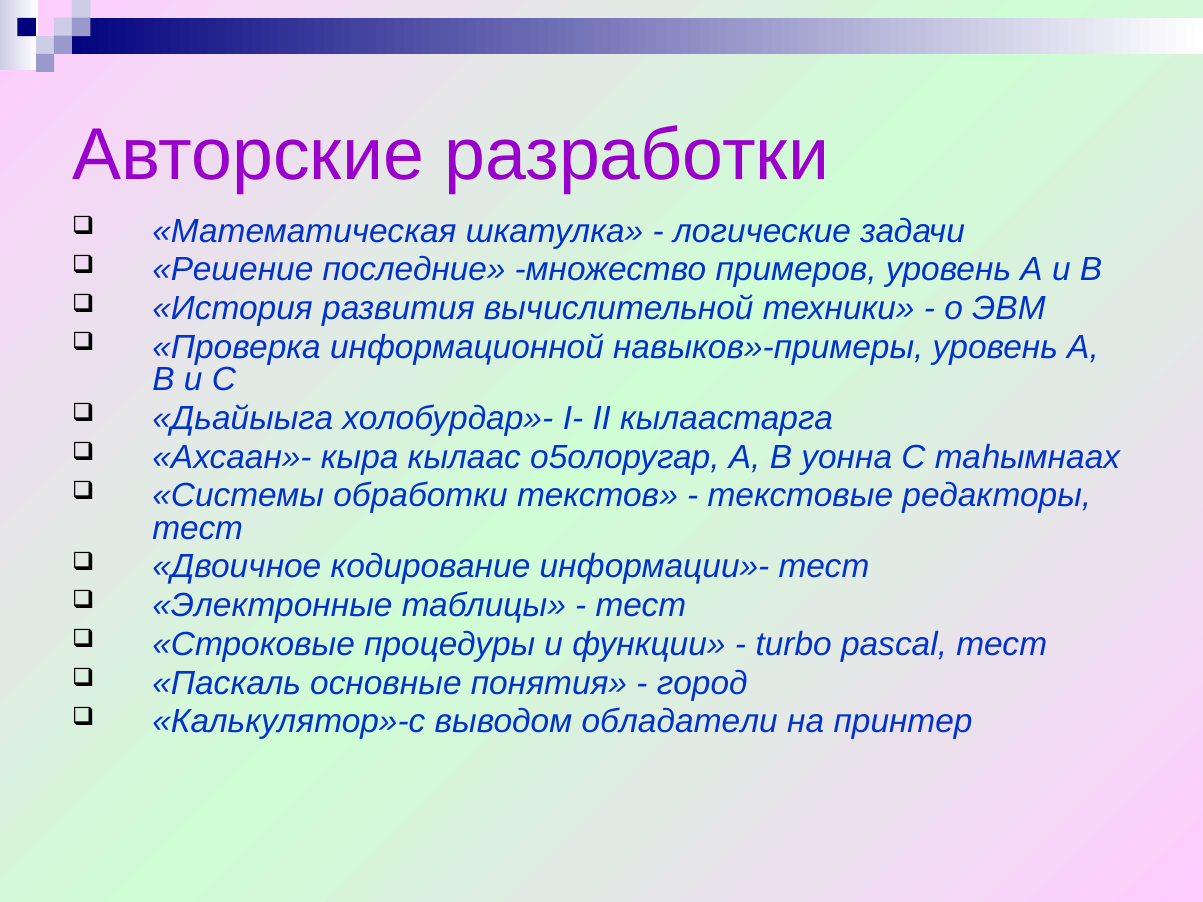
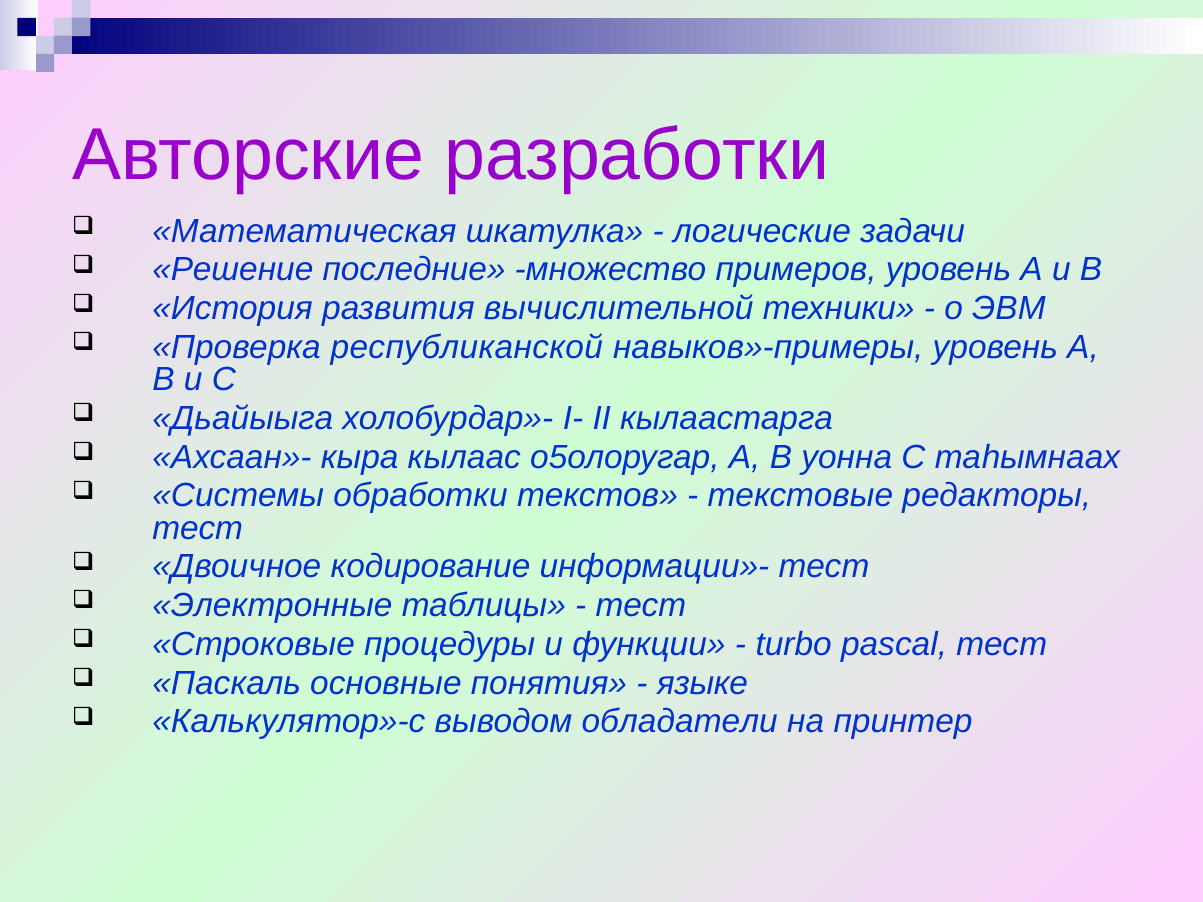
информационной: информационной -> республиканской (467, 348)
город: город -> языке (702, 683)
